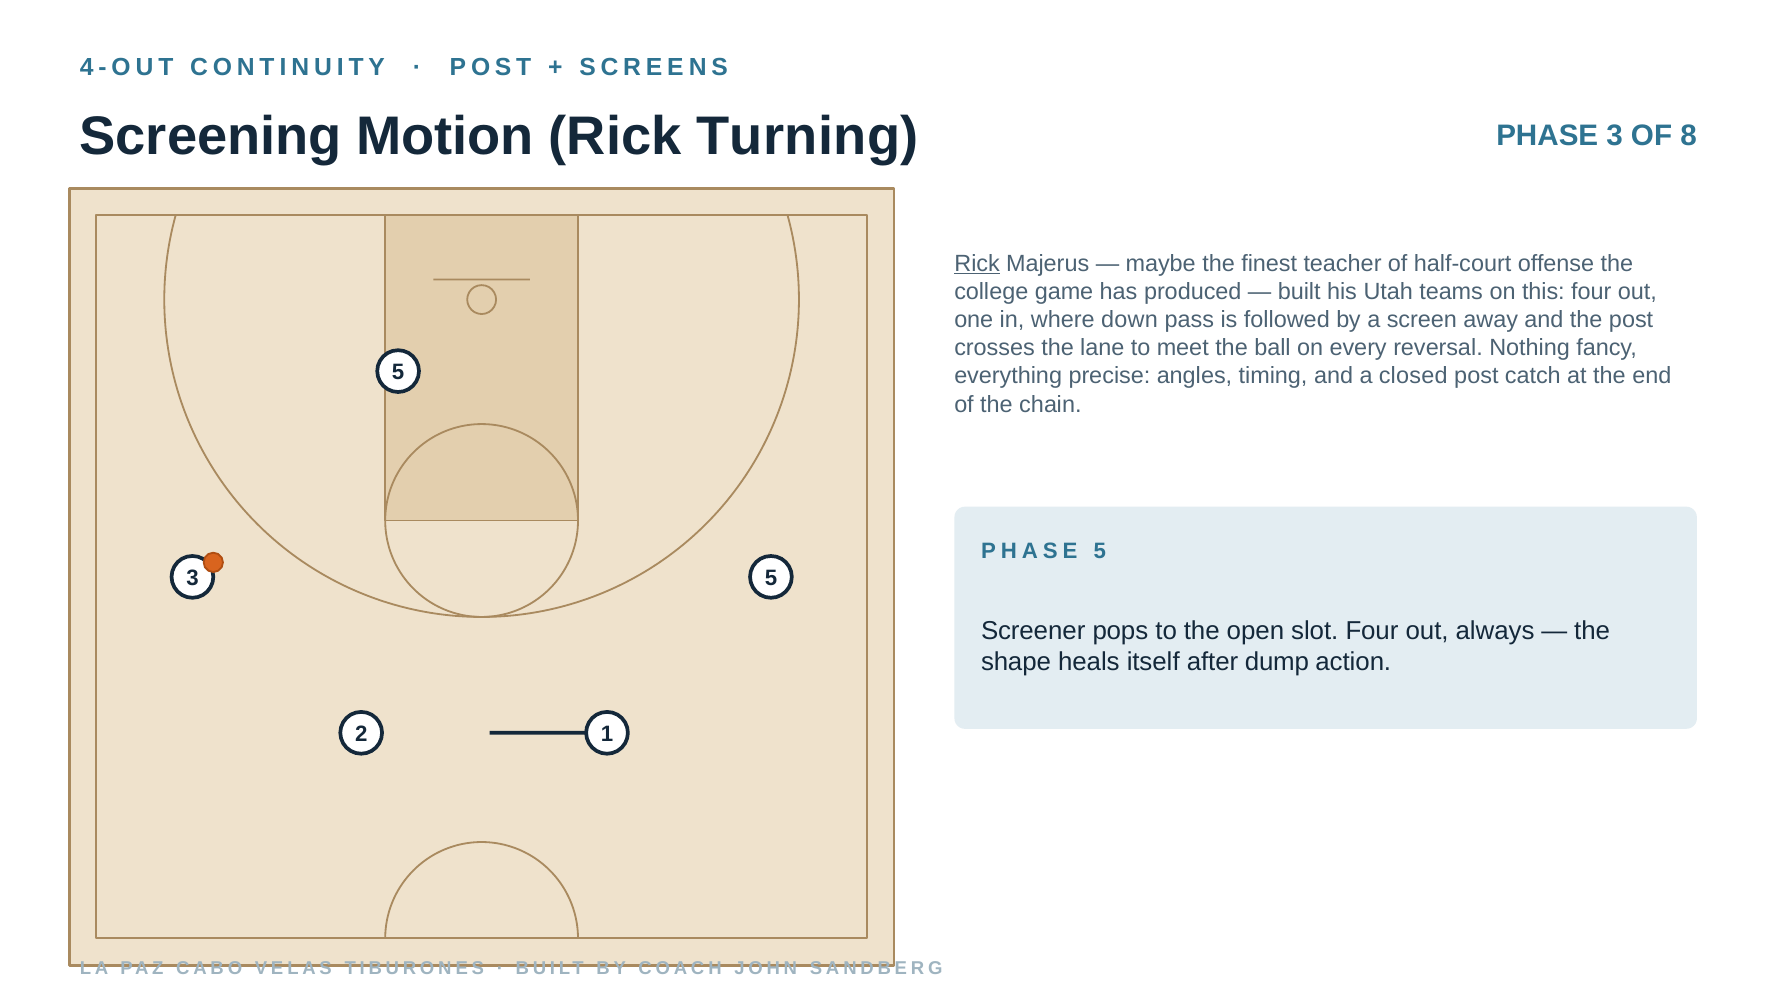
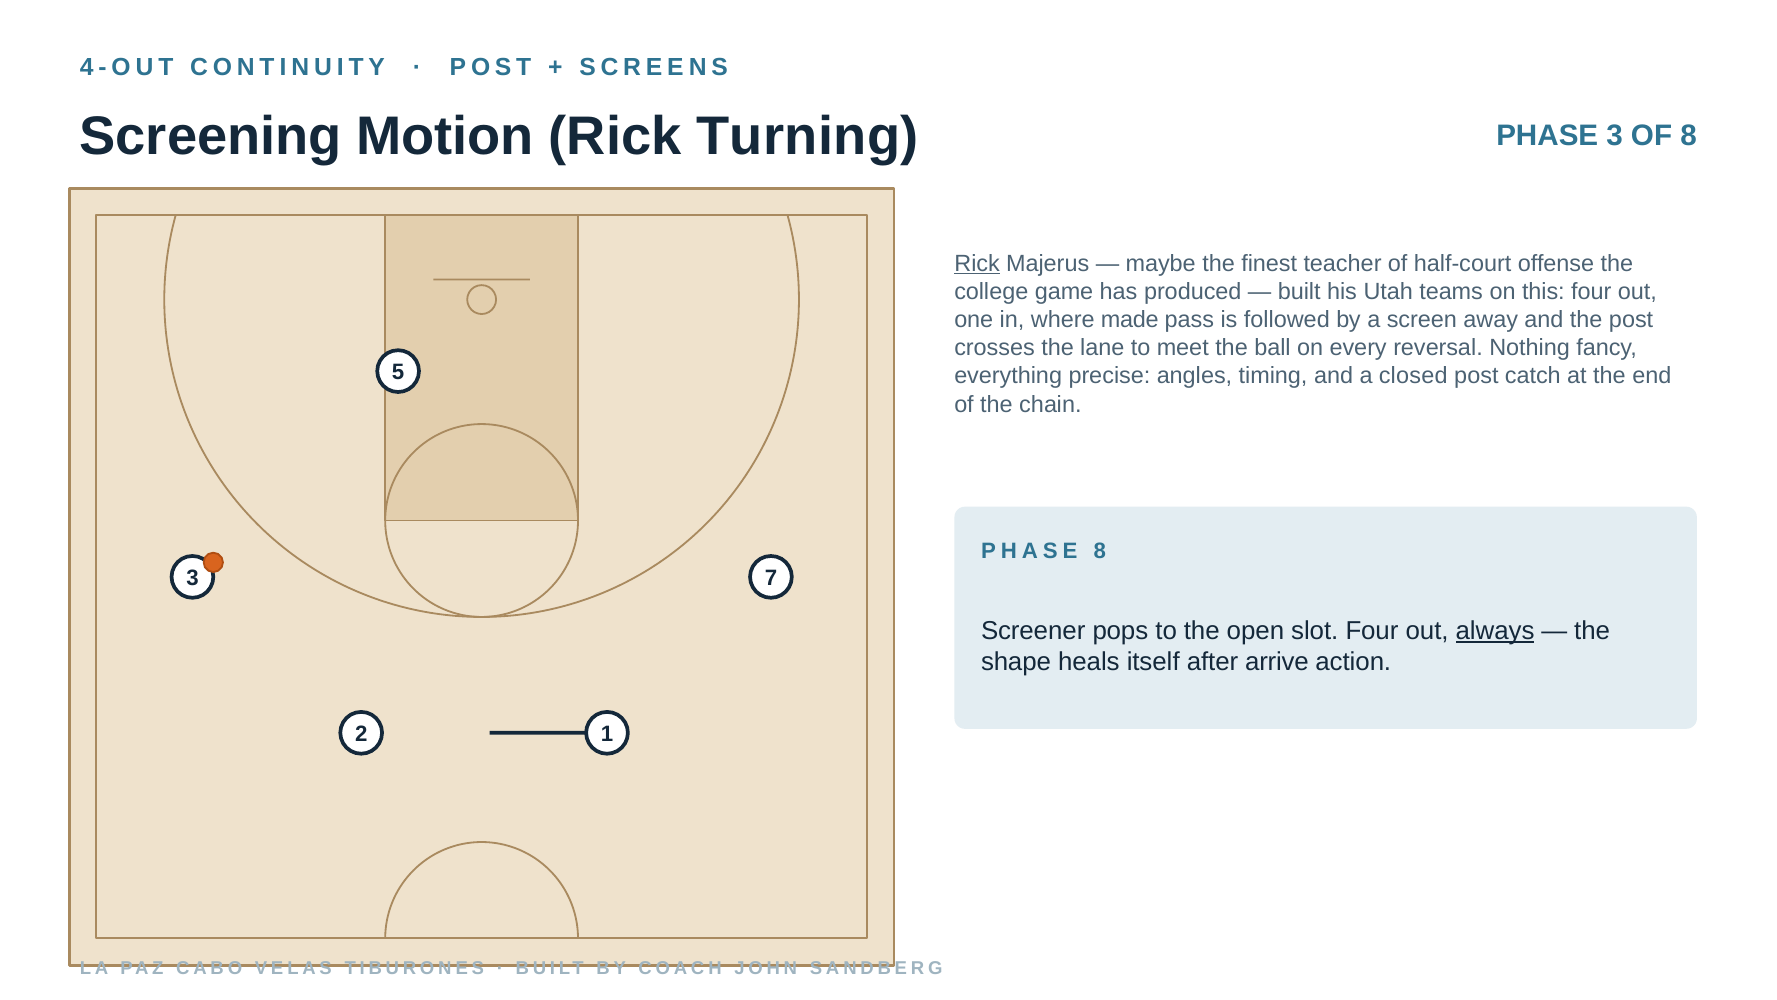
down: down -> made (1130, 320)
PHASE 5: 5 -> 8 (1100, 551)
3 5: 5 -> 7 (771, 578)
always underline: none -> present (1495, 630)
dump: dump -> arrive (1277, 661)
